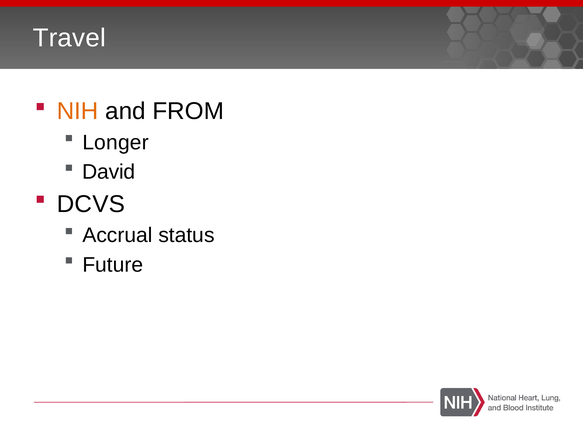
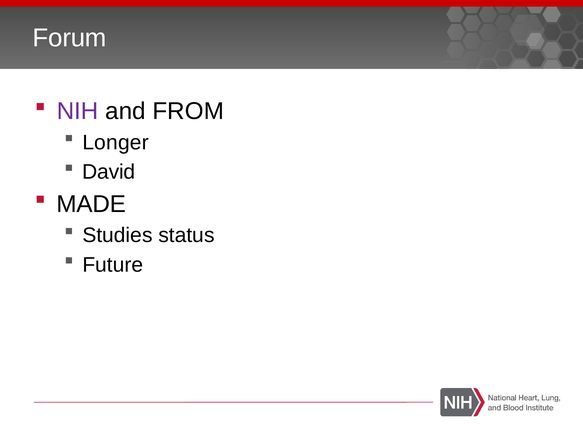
Travel: Travel -> Forum (70, 38)
NIH colour: orange -> purple (78, 111)
DCVS: DCVS -> MADE (91, 204)
Accrual: Accrual -> Studies (117, 235)
